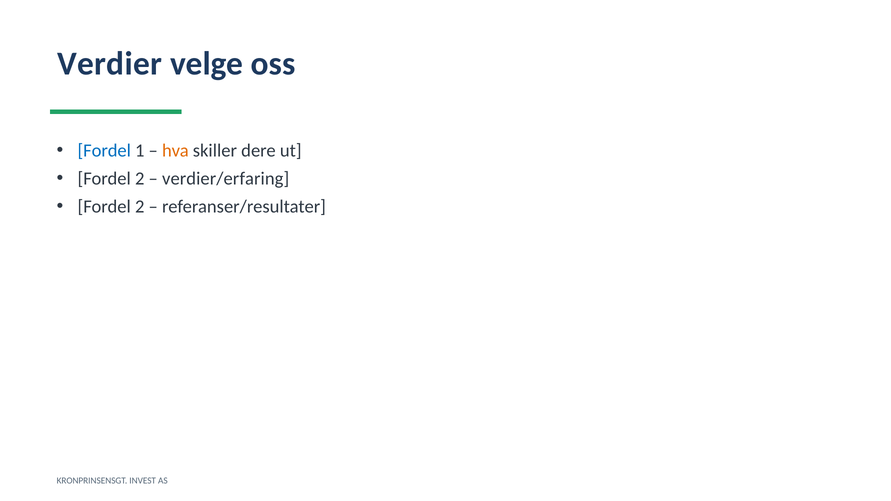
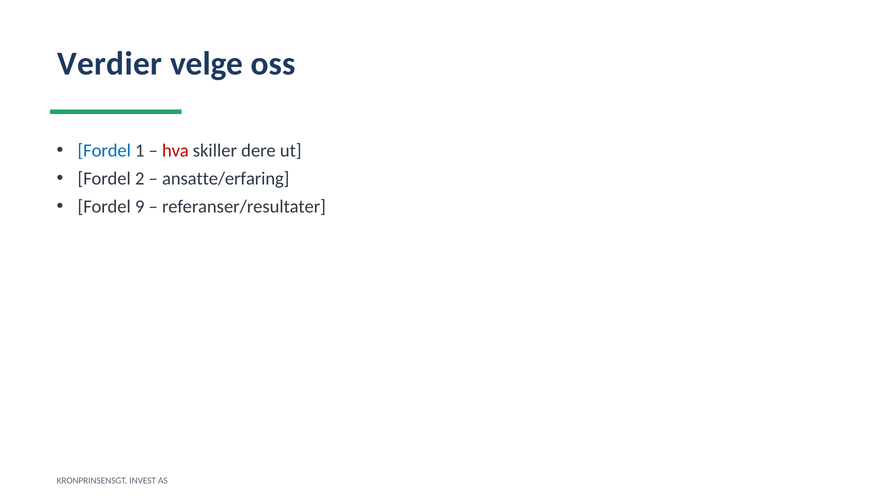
hva colour: orange -> red (175, 151)
verdier/erfaring: verdier/erfaring -> ansatte/erfaring (226, 179)
2: 2 -> 9 (140, 207)
